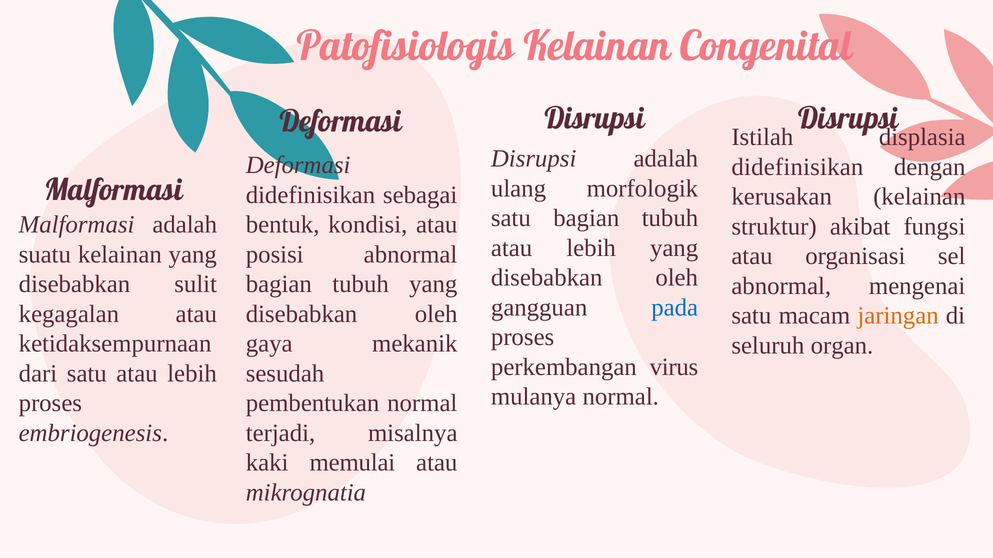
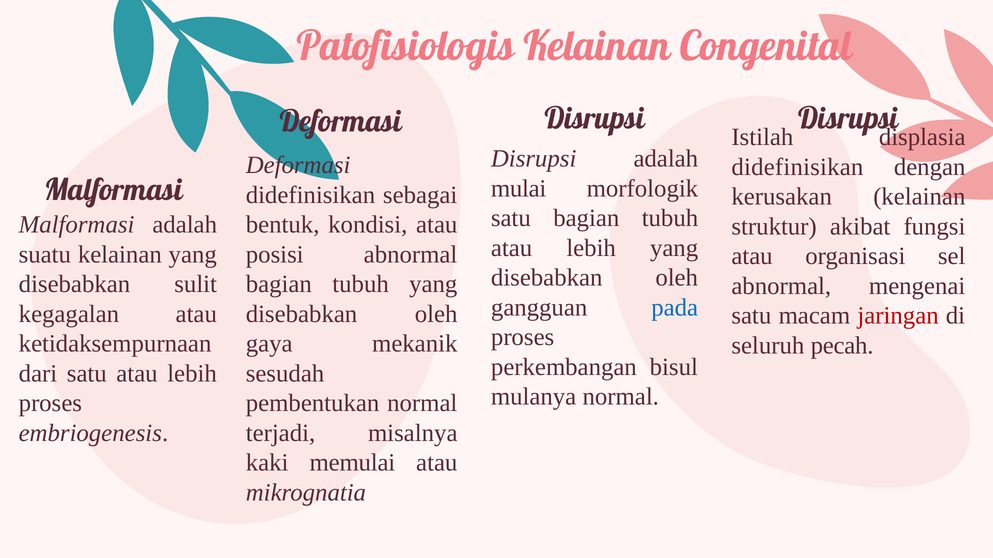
ulang: ulang -> mulai (519, 189)
jaringan colour: orange -> red (898, 316)
organ: organ -> pecah (842, 346)
virus: virus -> bisul (674, 367)
